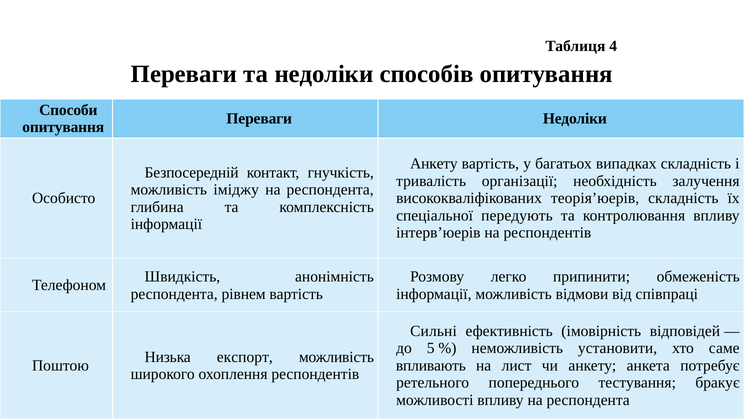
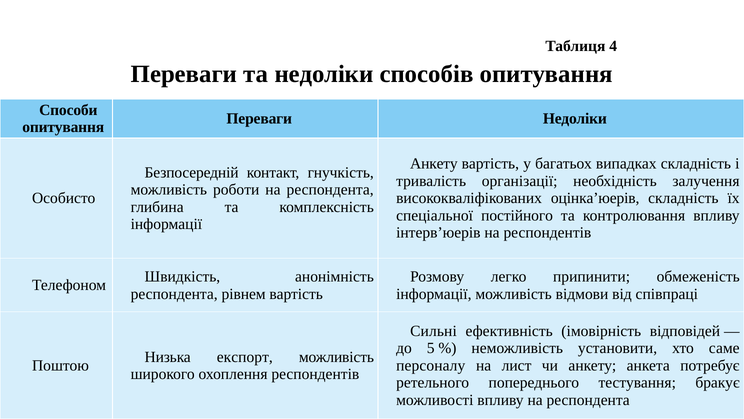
іміджу: іміджу -> роботи (236, 189)
теорія’юерів: теорія’юерів -> оцінка’юерів (595, 198)
передують: передують -> постійного (517, 215)
впливають: впливають -> персоналу (431, 365)
